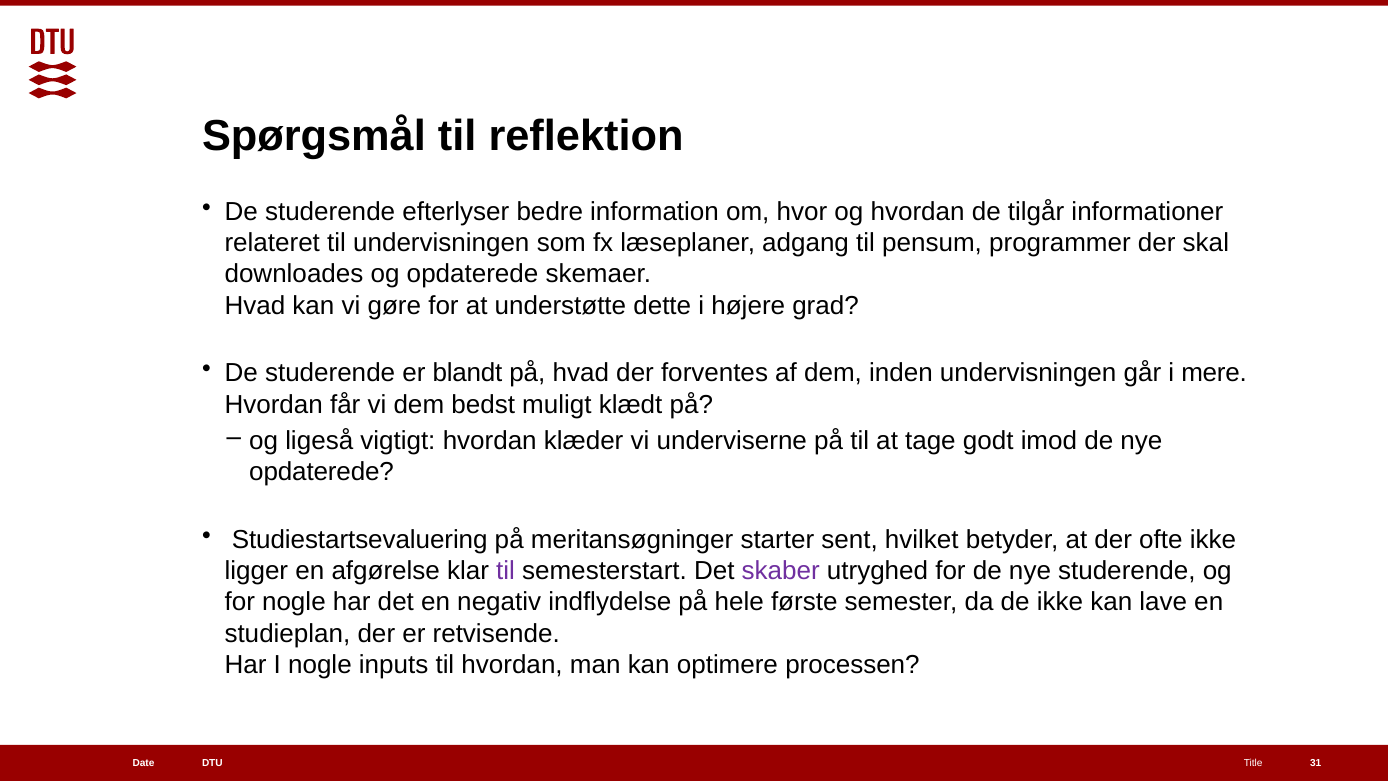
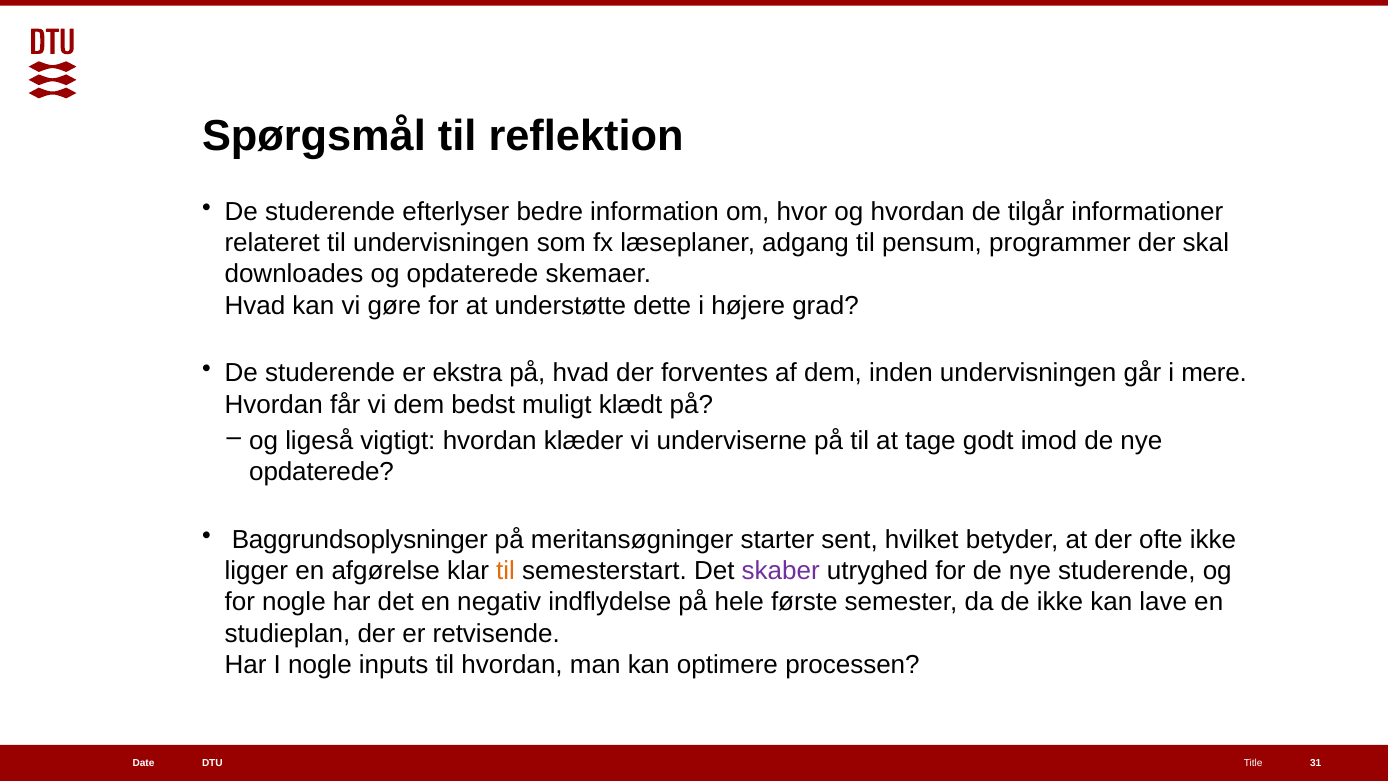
blandt: blandt -> ekstra (468, 373)
Studiestartsevaluering: Studiestartsevaluering -> Baggrundsoplysninger (360, 540)
til colour: purple -> orange (506, 571)
